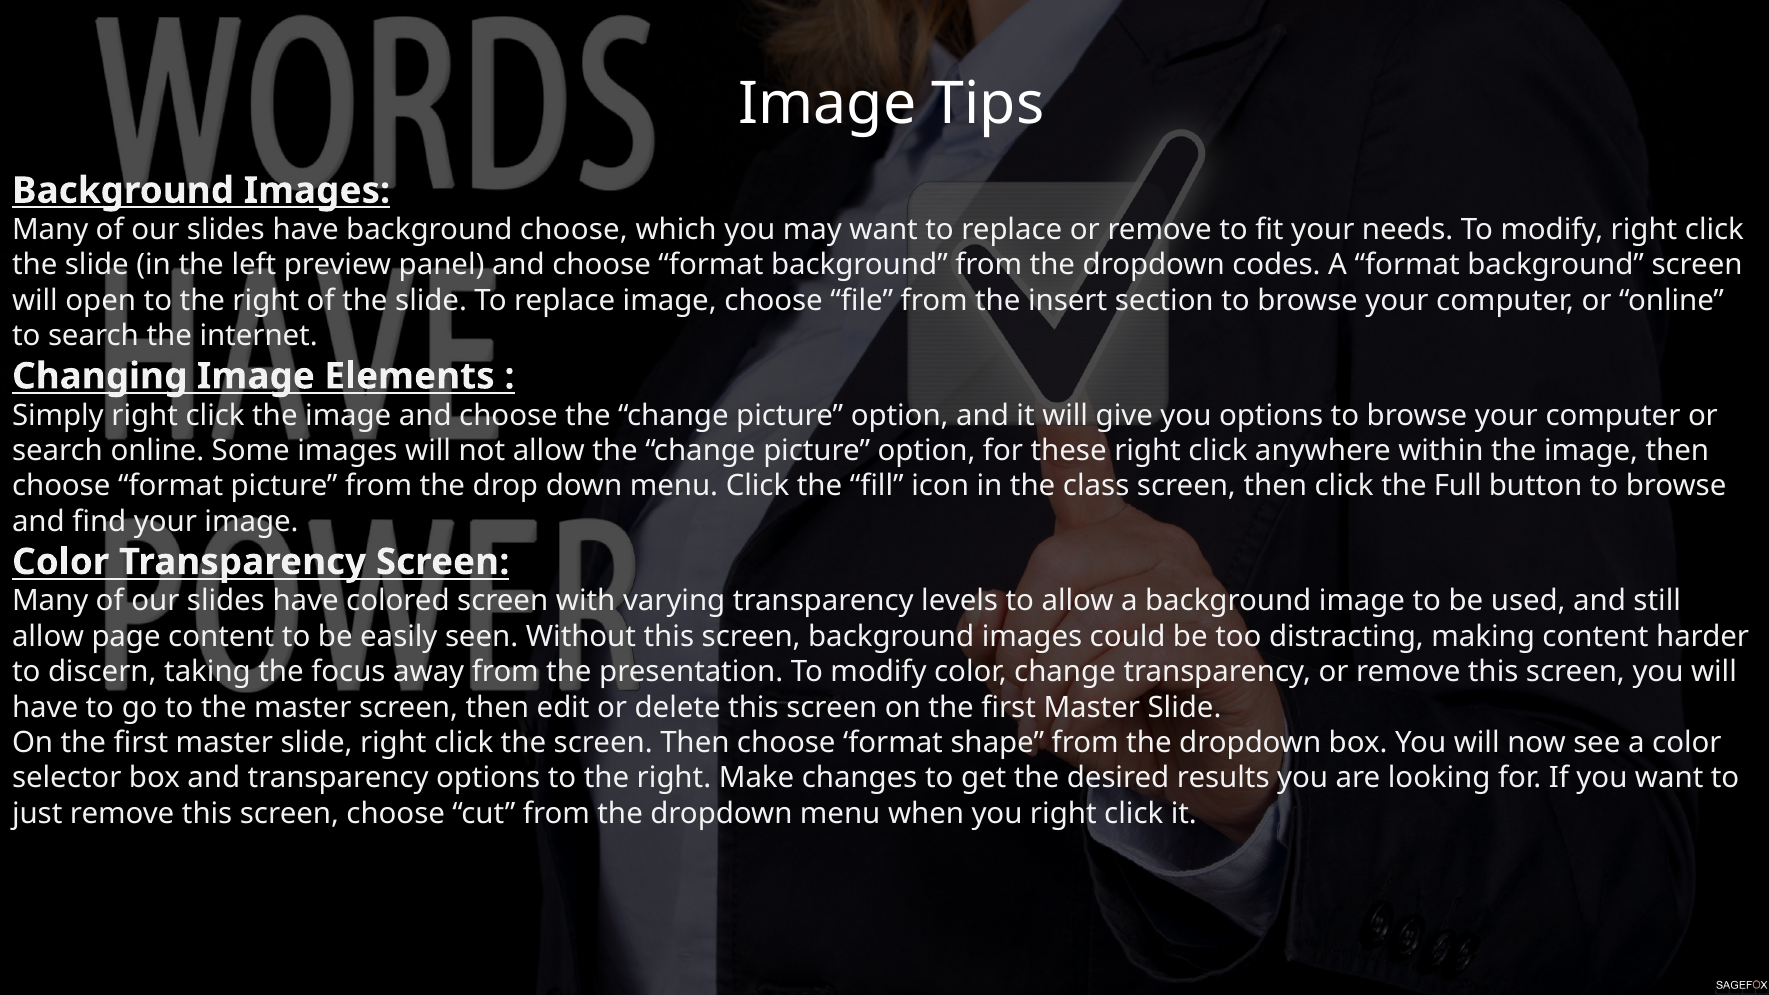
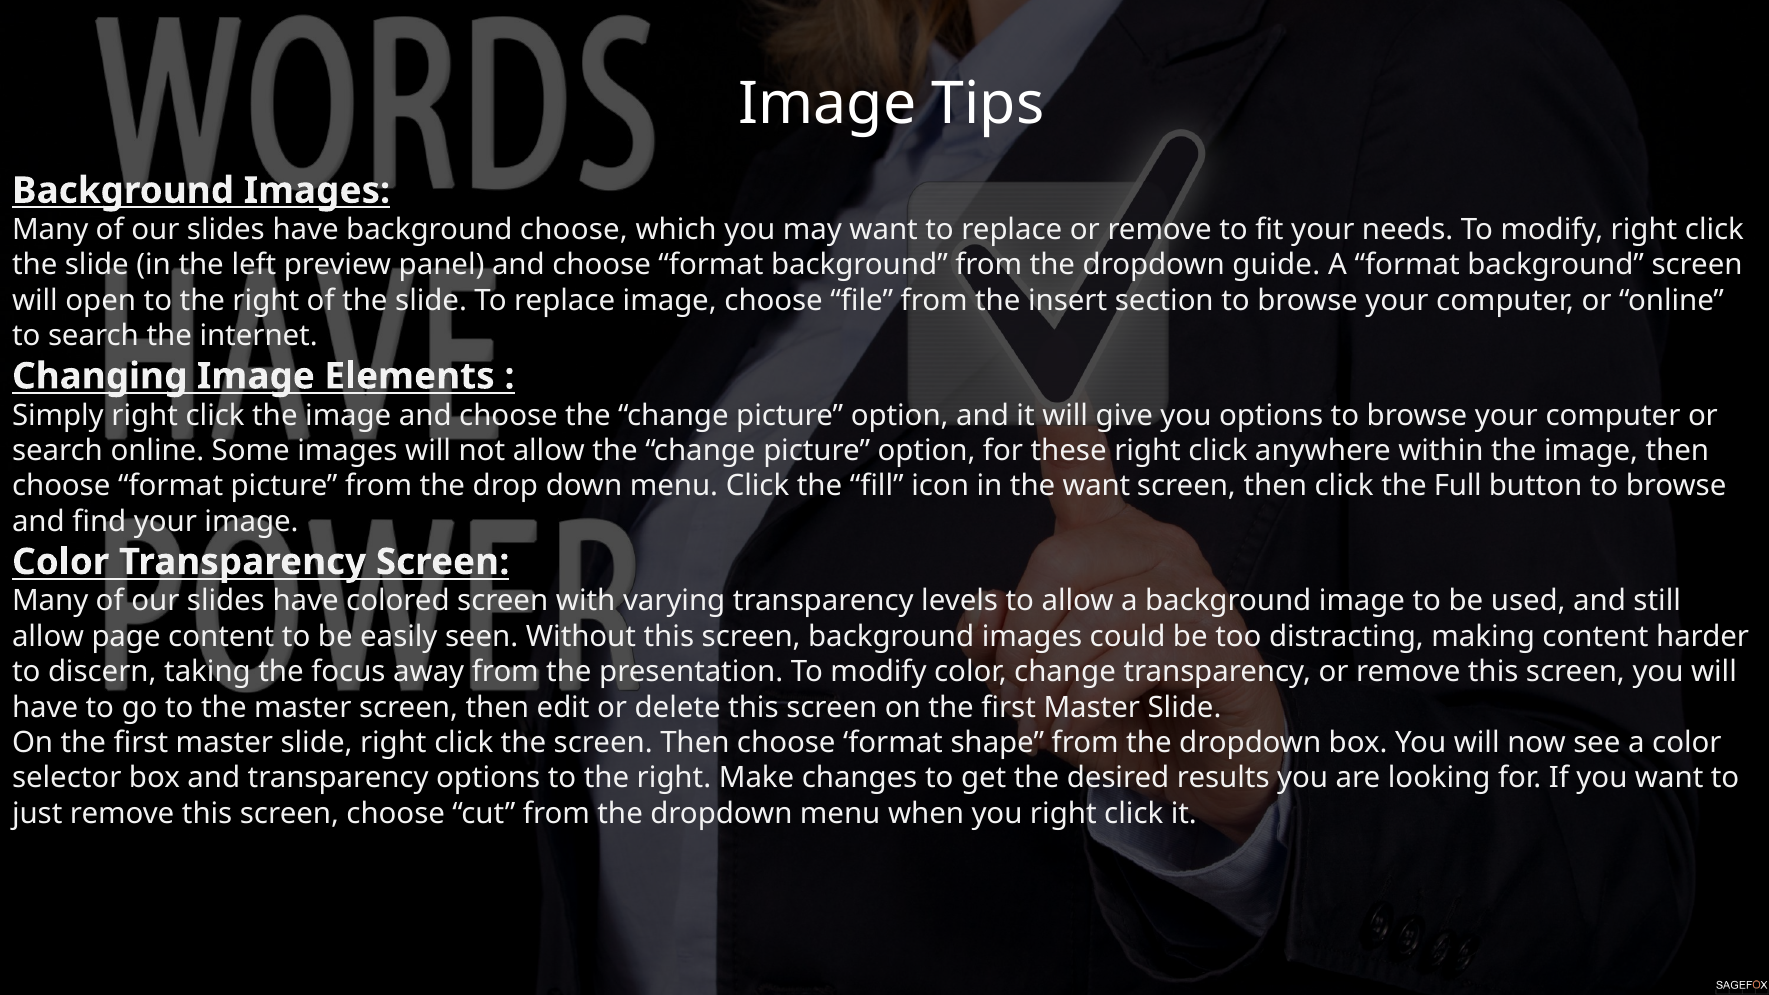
codes: codes -> guide (1276, 265)
the class: class -> want (1096, 486)
